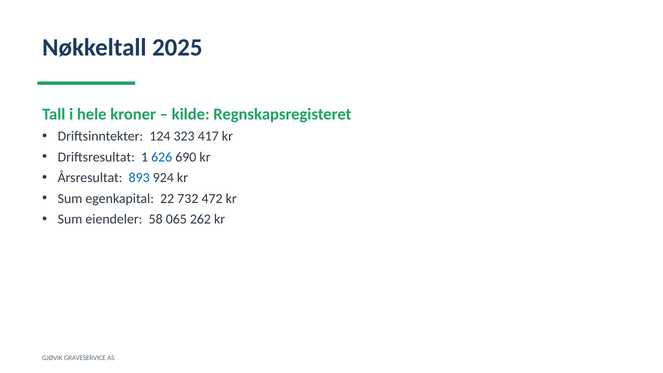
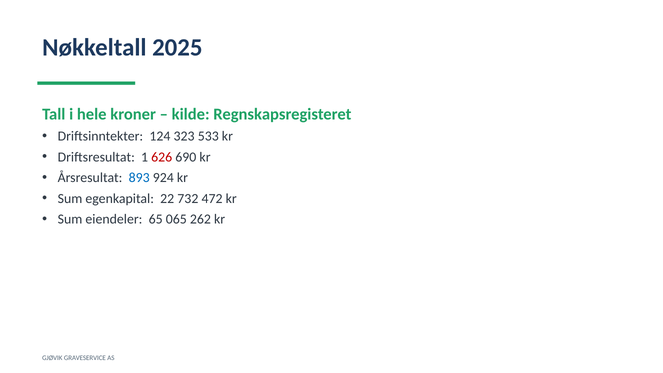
417: 417 -> 533 (208, 136)
626 colour: blue -> red (162, 157)
58: 58 -> 65 (156, 219)
